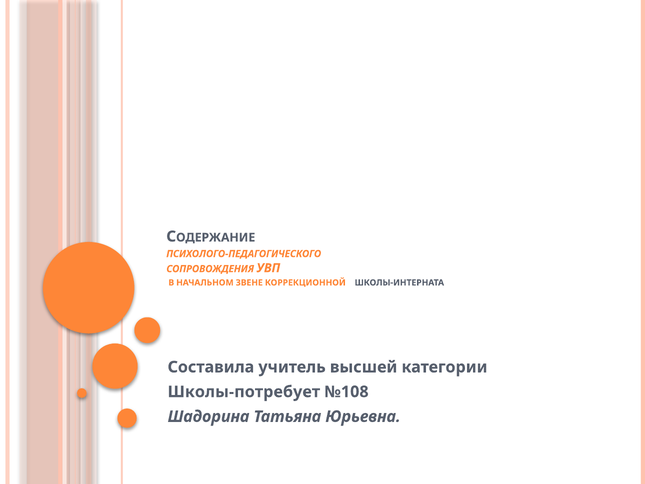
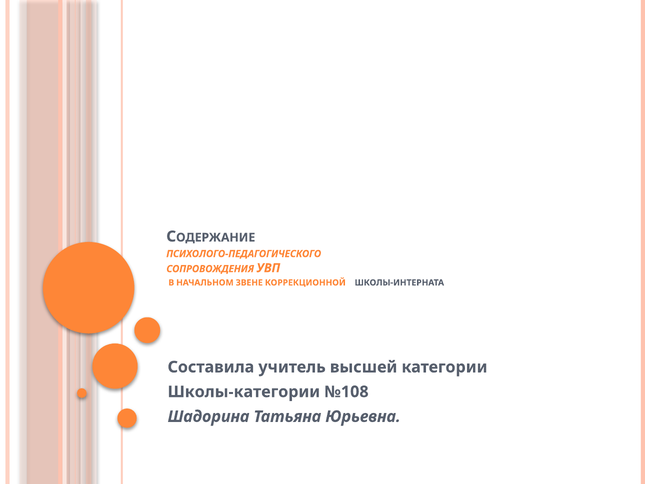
Школы-потребует: Школы-потребует -> Школы-категории (244, 392)
